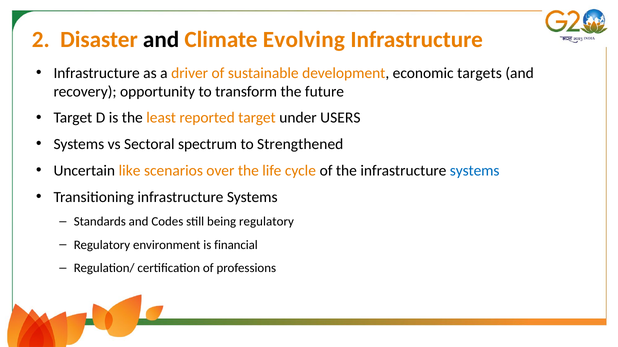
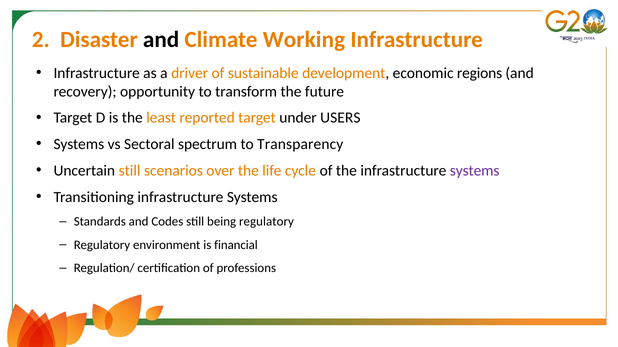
Evolving: Evolving -> Working (304, 40)
targets: targets -> regions (480, 73)
Strengthened: Strengthened -> Transparency (300, 144)
Uncertain like: like -> still (130, 171)
systems colour: blue -> purple (475, 171)
